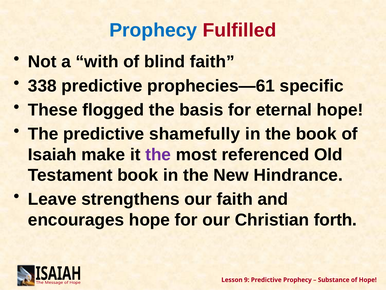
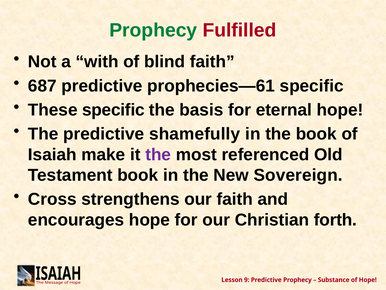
Prophecy colour: blue -> green (153, 30)
338: 338 -> 687 (42, 86)
These flogged: flogged -> specific (113, 110)
Hindrance: Hindrance -> Sovereign (298, 175)
Leave: Leave -> Cross (52, 199)
